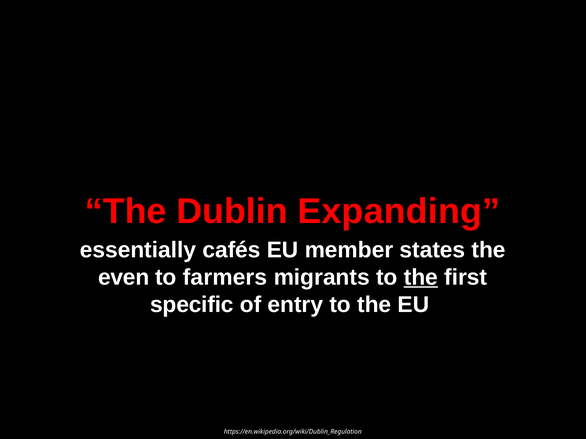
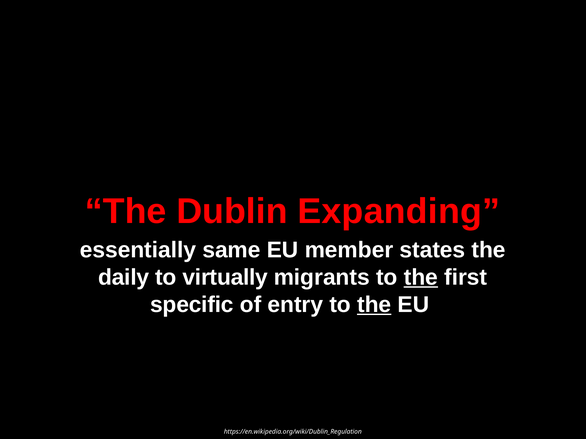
cafés: cafés -> same (231, 250)
even: even -> daily (124, 278)
farmers: farmers -> virtually (225, 278)
the underline: none -> present (374, 305)
